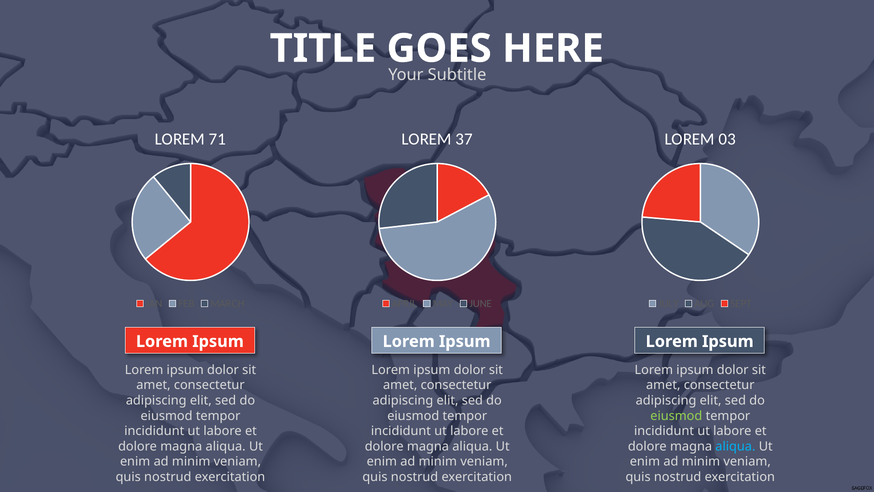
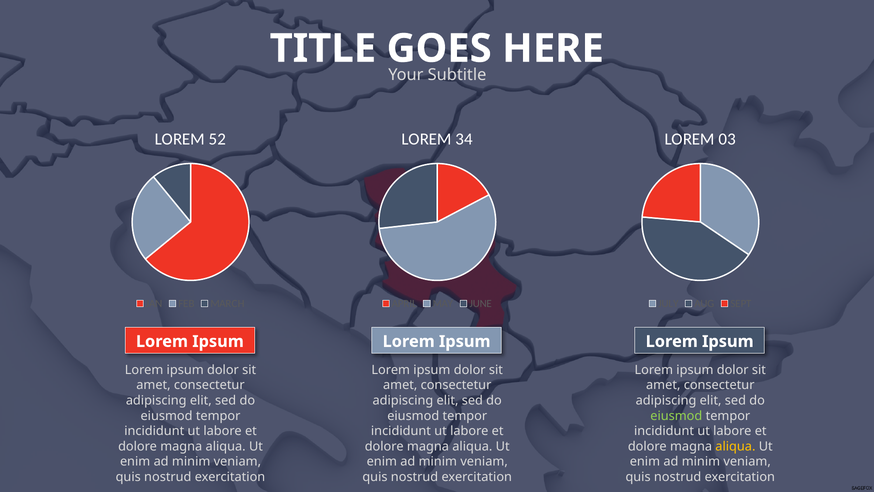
71: 71 -> 52 (217, 139)
37: 37 -> 34 (464, 139)
aliqua colour: light blue -> yellow (735, 446)
